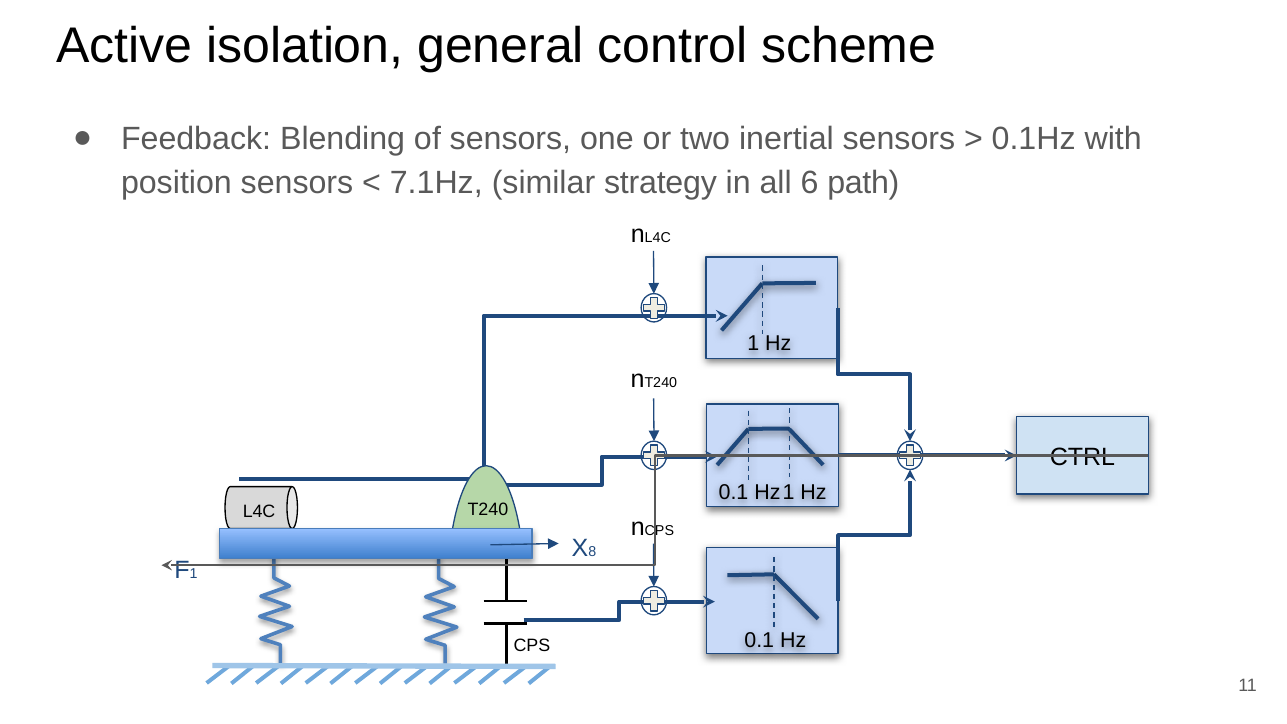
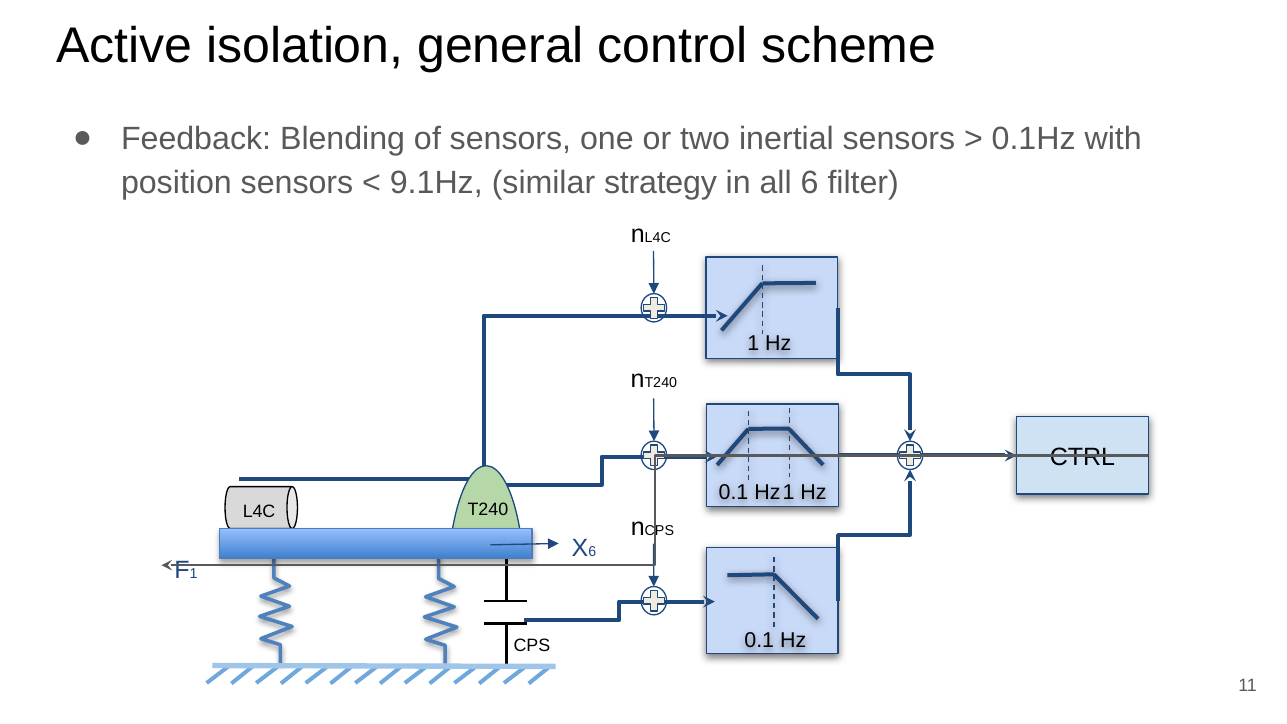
7.1Hz: 7.1Hz -> 9.1Hz (436, 183)
path: path -> filter (863, 183)
8: 8 -> 6 (592, 552)
